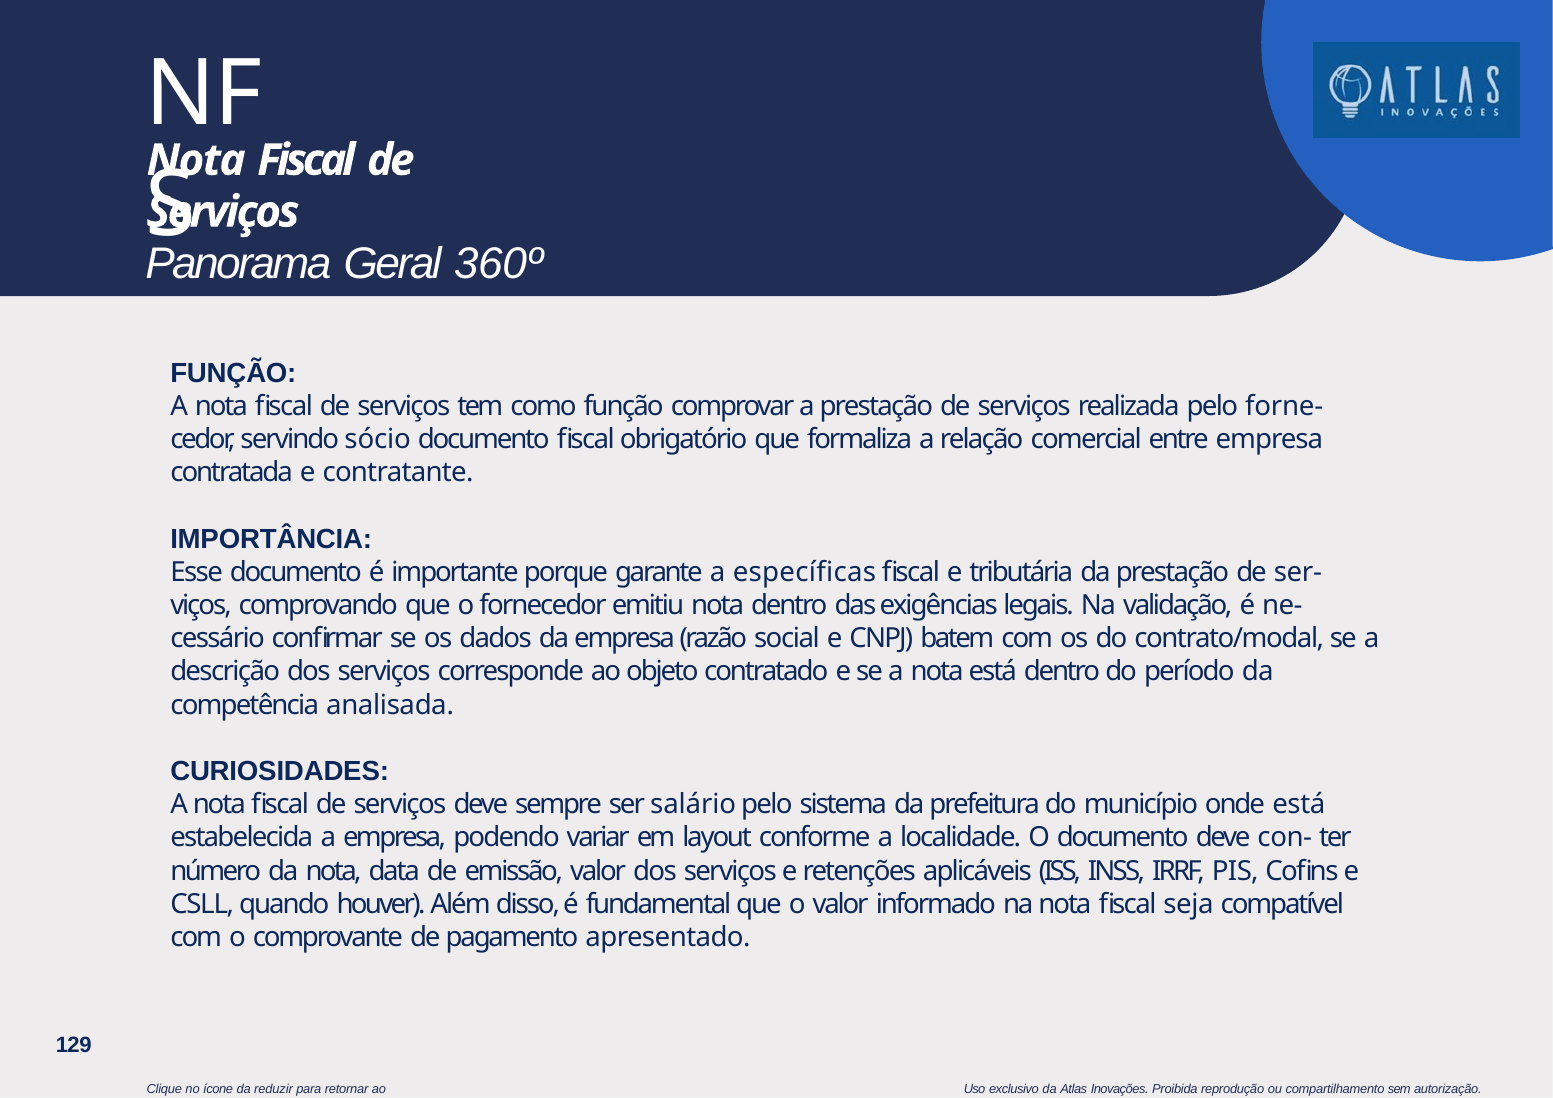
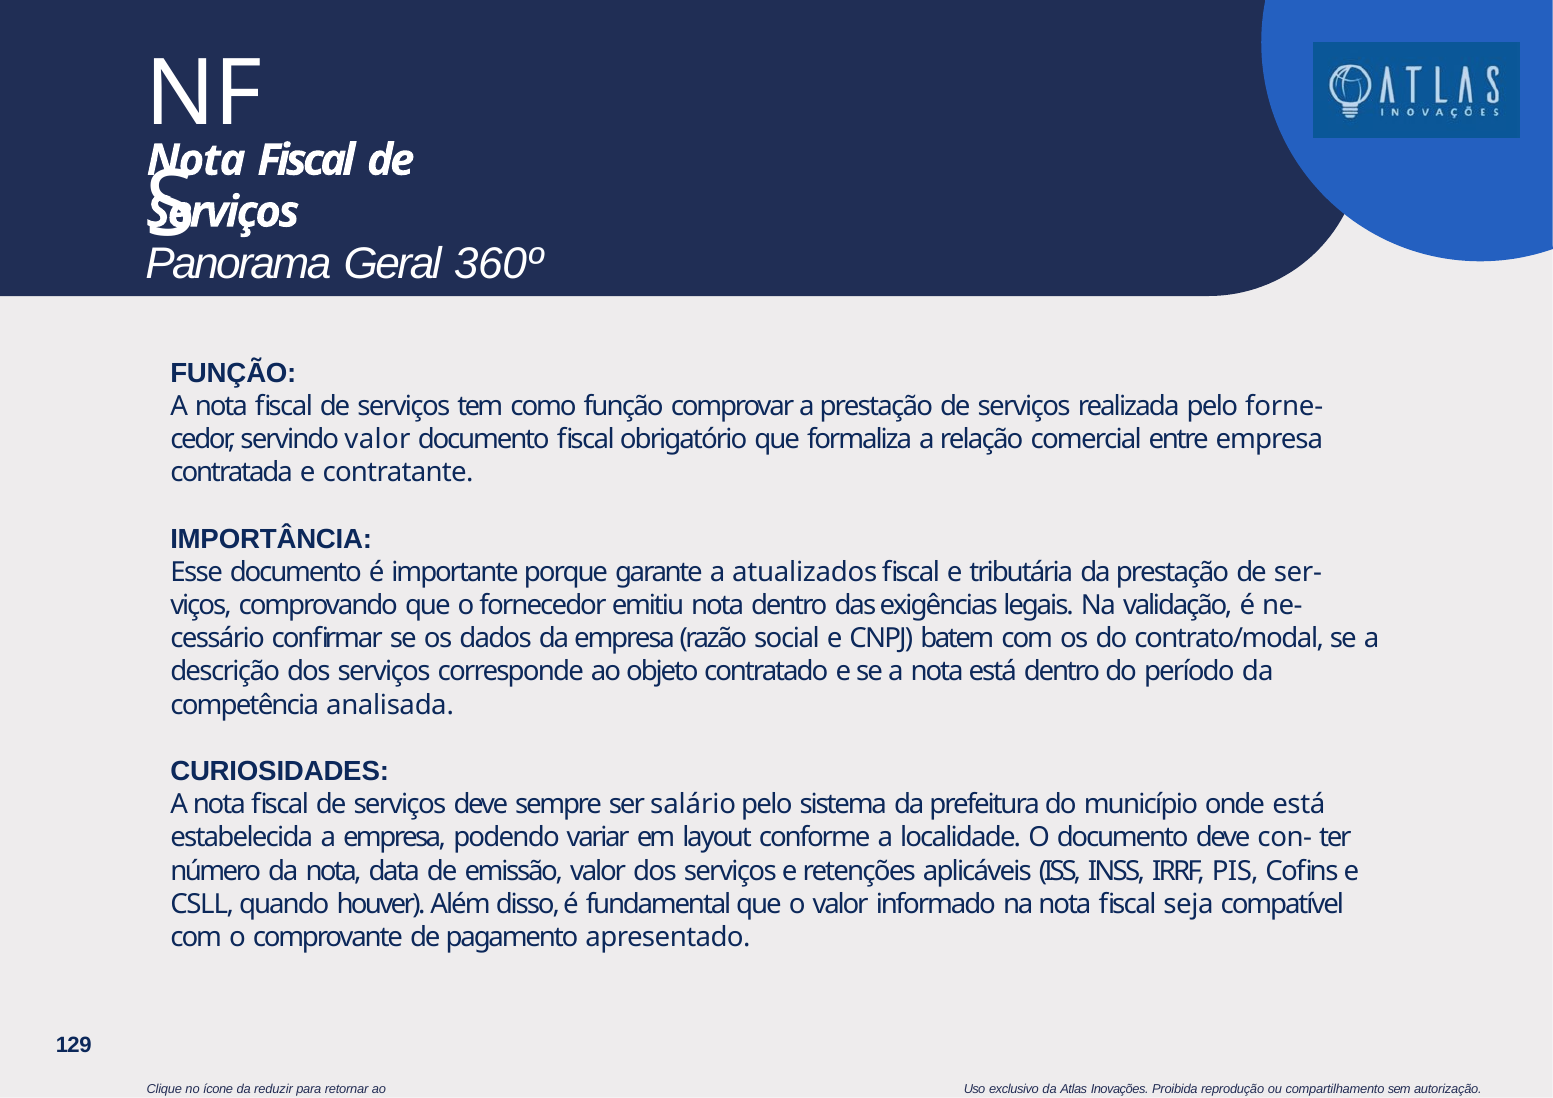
servindo sócio: sócio -> valor (377, 440)
específicas: específicas -> atualizados (805, 572)
